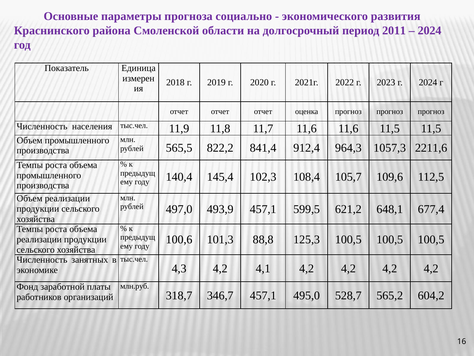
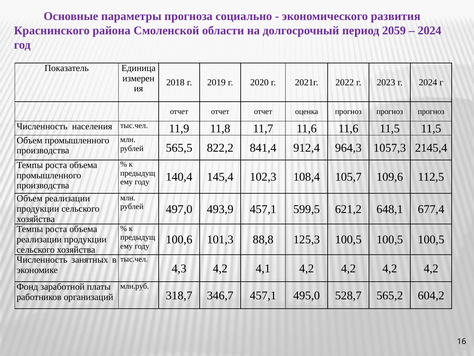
2011: 2011 -> 2059 (394, 30)
2211,6: 2211,6 -> 2145,4 (431, 148)
